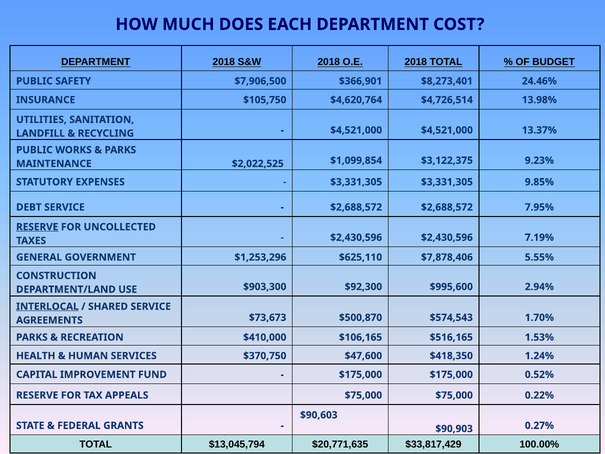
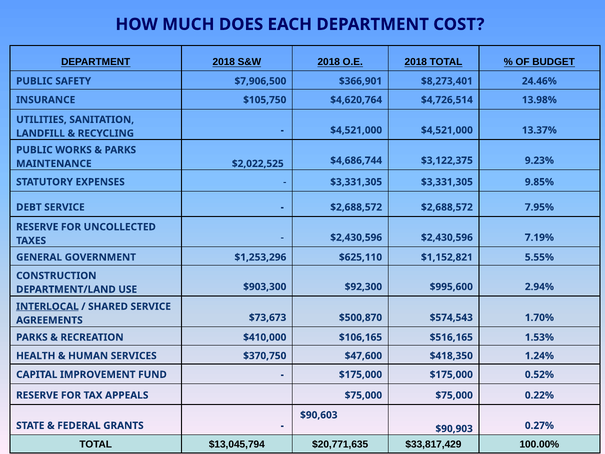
$1,099,854: $1,099,854 -> $4,686,744 (356, 160)
RESERVE underline: present -> none (37, 227)
$7,878,406: $7,878,406 -> $1,152,821 (447, 257)
